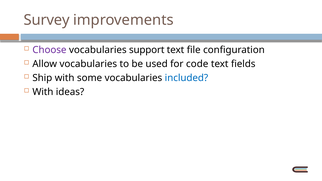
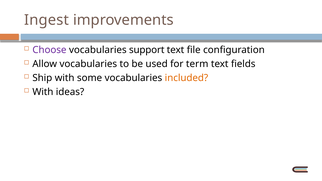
Survey: Survey -> Ingest (47, 20)
code: code -> term (197, 64)
included colour: blue -> orange (186, 78)
